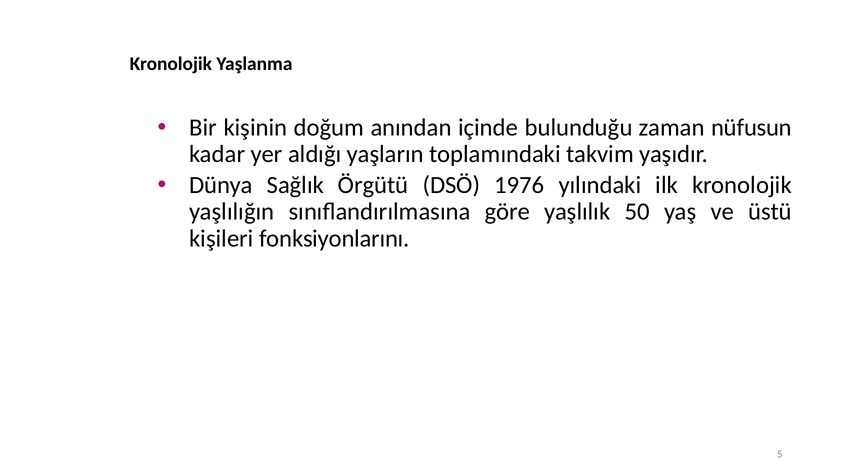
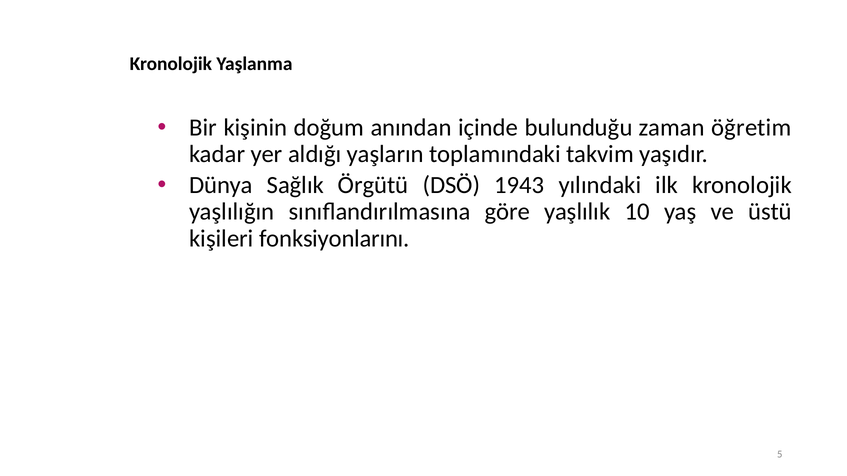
nüfusun: nüfusun -> öğretim (751, 128)
1976: 1976 -> 1943 (519, 185)
50: 50 -> 10 (637, 212)
